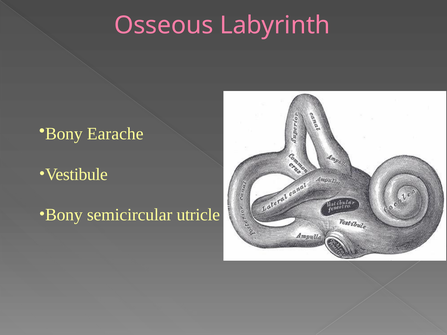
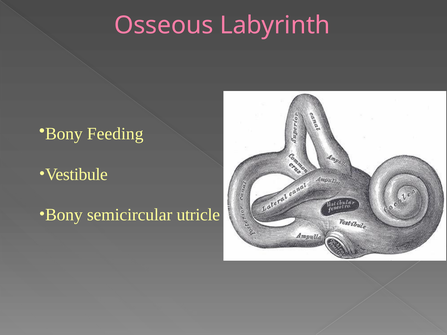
Earache: Earache -> Feeding (115, 134)
